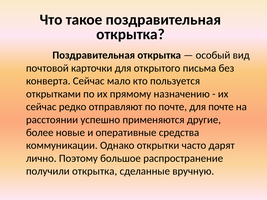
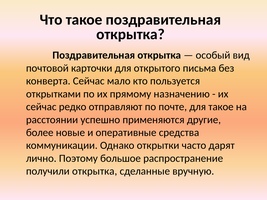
для почте: почте -> такое (221, 107)
